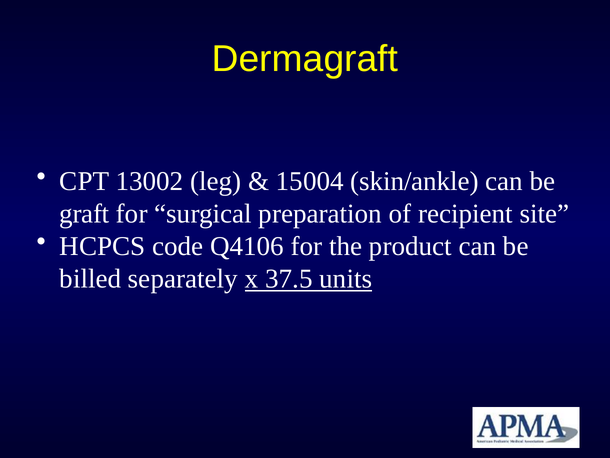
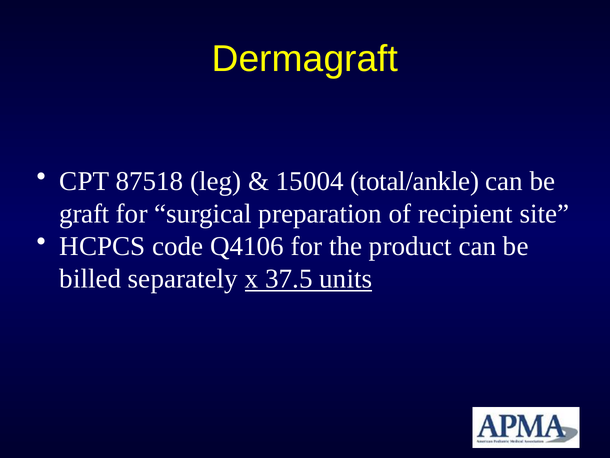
13002: 13002 -> 87518 (149, 181)
skin/ankle: skin/ankle -> total/ankle (415, 181)
